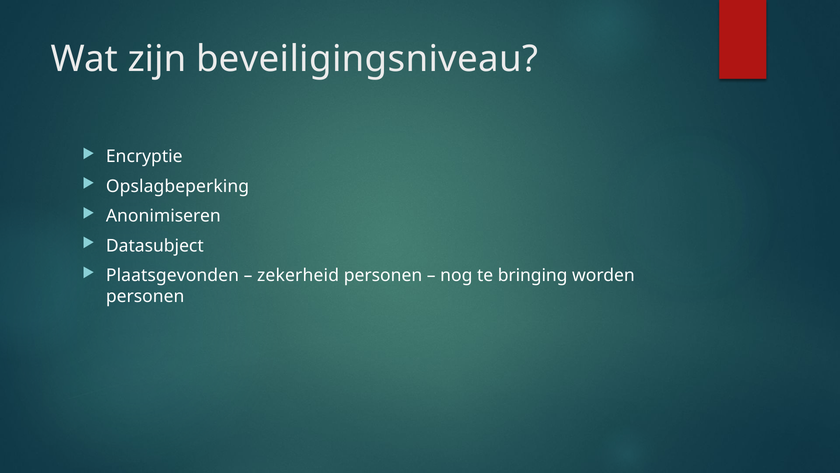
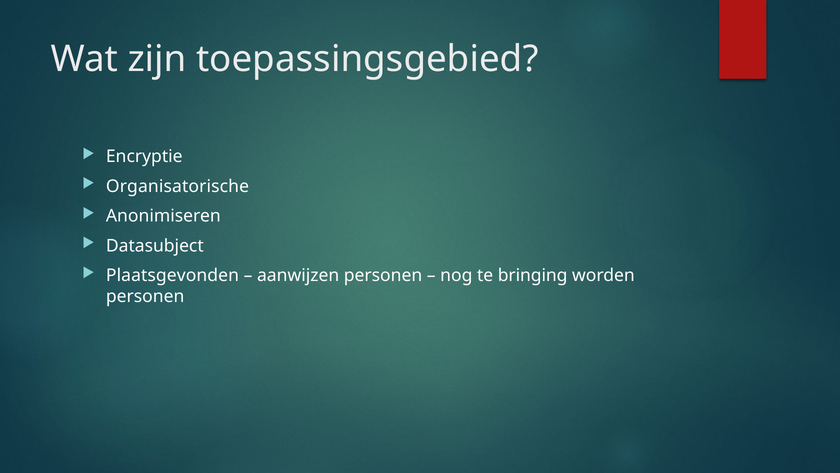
beveiligingsniveau: beveiligingsniveau -> toepassingsgebied (367, 59)
Opslagbeperking: Opslagbeperking -> Organisatorische (178, 186)
zekerheid: zekerheid -> aanwijzen (298, 275)
